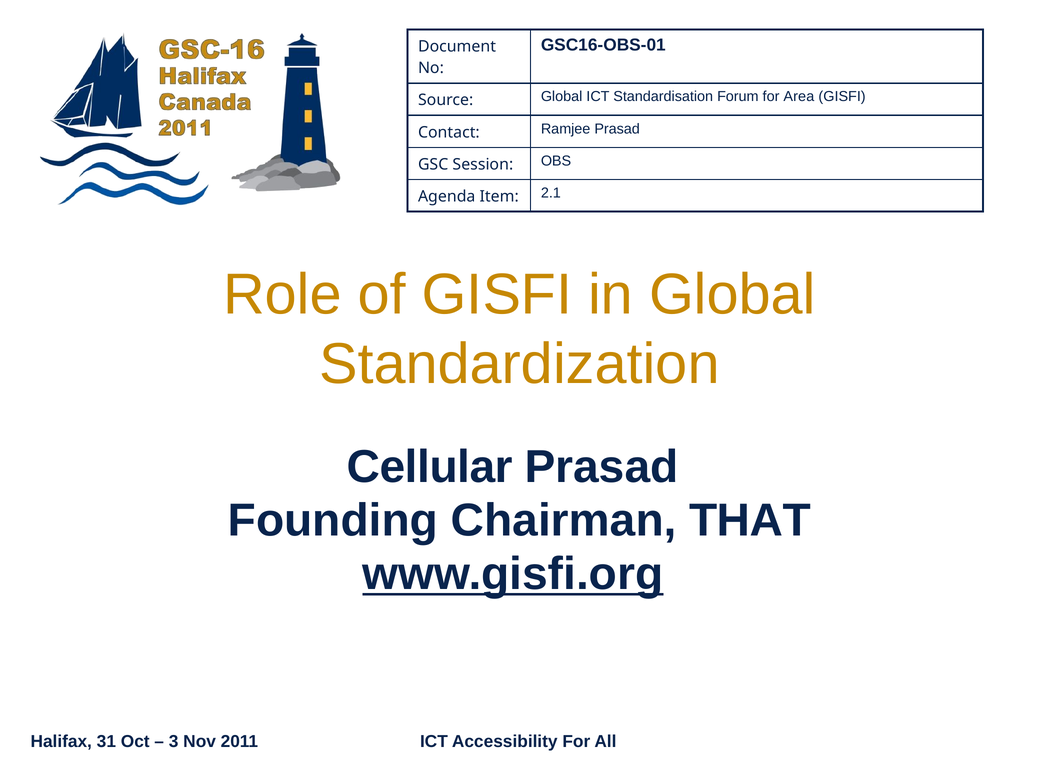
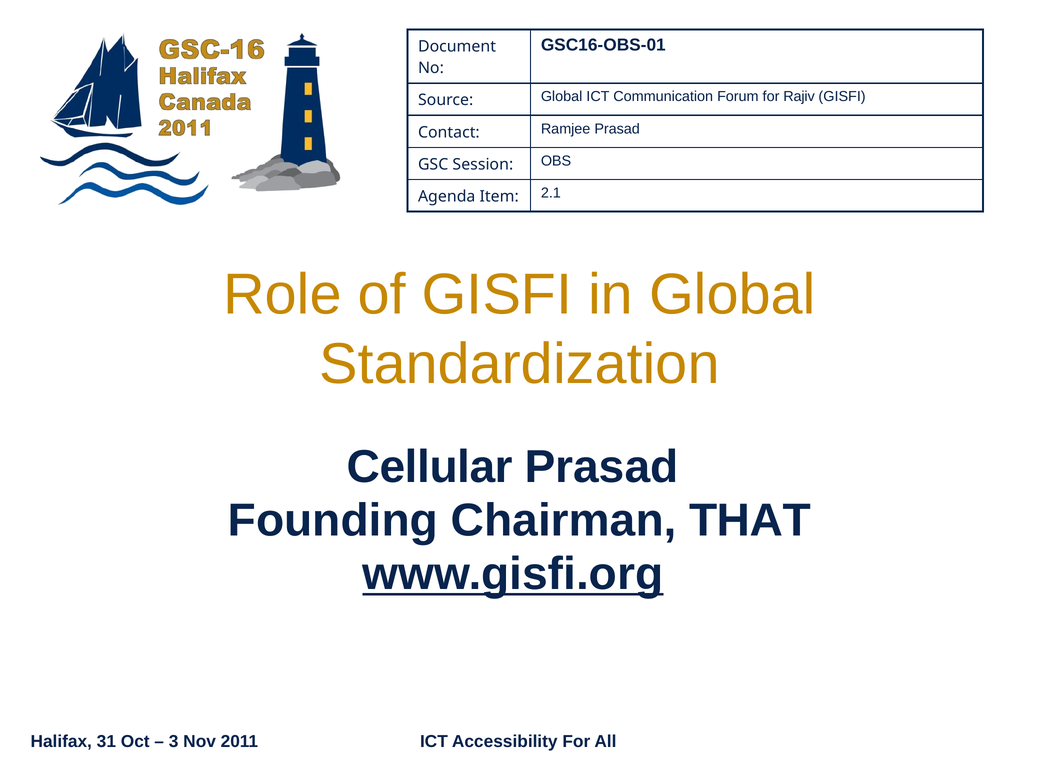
Standardisation: Standardisation -> Communication (663, 97)
Area: Area -> Rajiv (799, 97)
